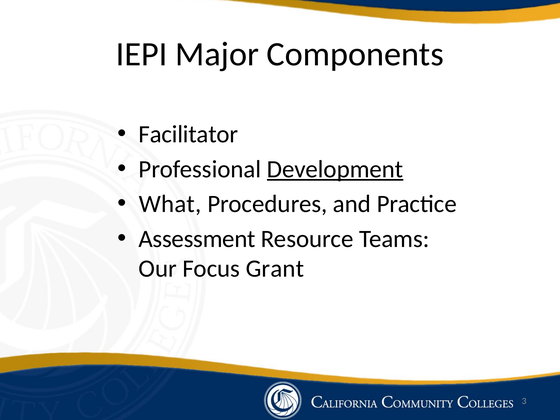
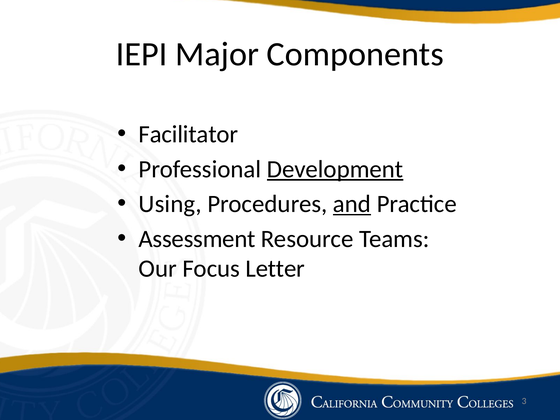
What: What -> Using (170, 204)
and underline: none -> present (352, 204)
Grant: Grant -> Letter (275, 269)
